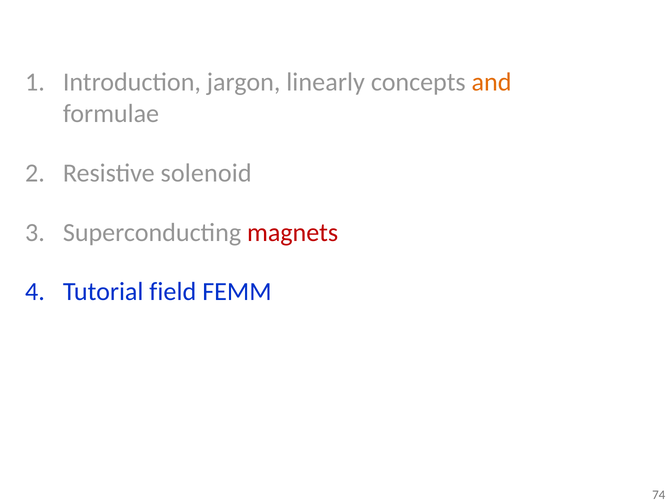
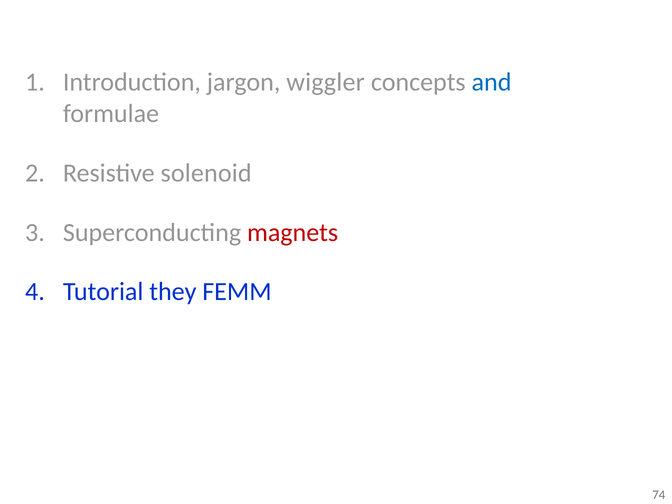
linearly: linearly -> wiggler (326, 82)
and colour: orange -> blue (492, 82)
field: field -> they (173, 292)
